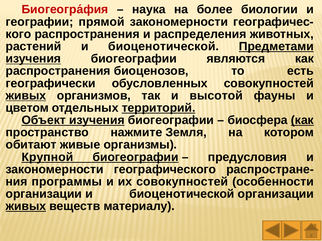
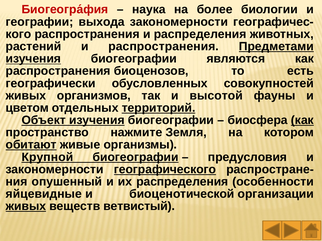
прямой: прямой -> выхода (102, 22)
растений и биоценотической: биоценотической -> распространения (164, 46)
живых underline: present -> none (26, 96)
обитают underline: none -> present (31, 145)
географического underline: none -> present (165, 170)
программы: программы -> опушенный (67, 182)
их совокупностей: совокупностей -> распределения (182, 182)
организации: организации -> яйцевидные (44, 194)
материалу: материалу -> ветвистый (139, 207)
